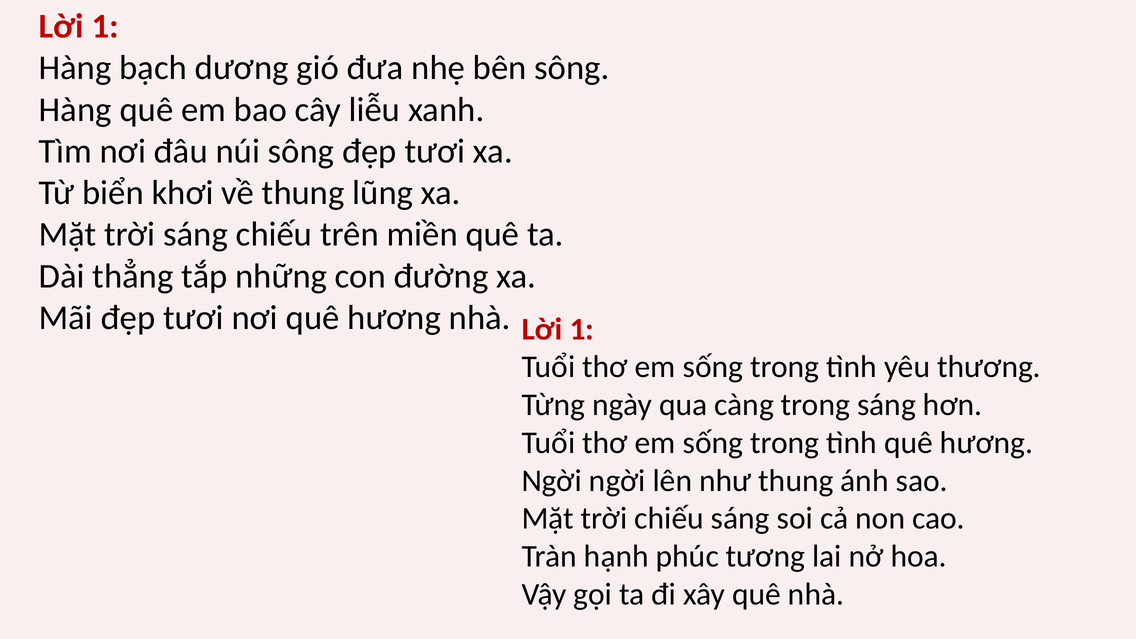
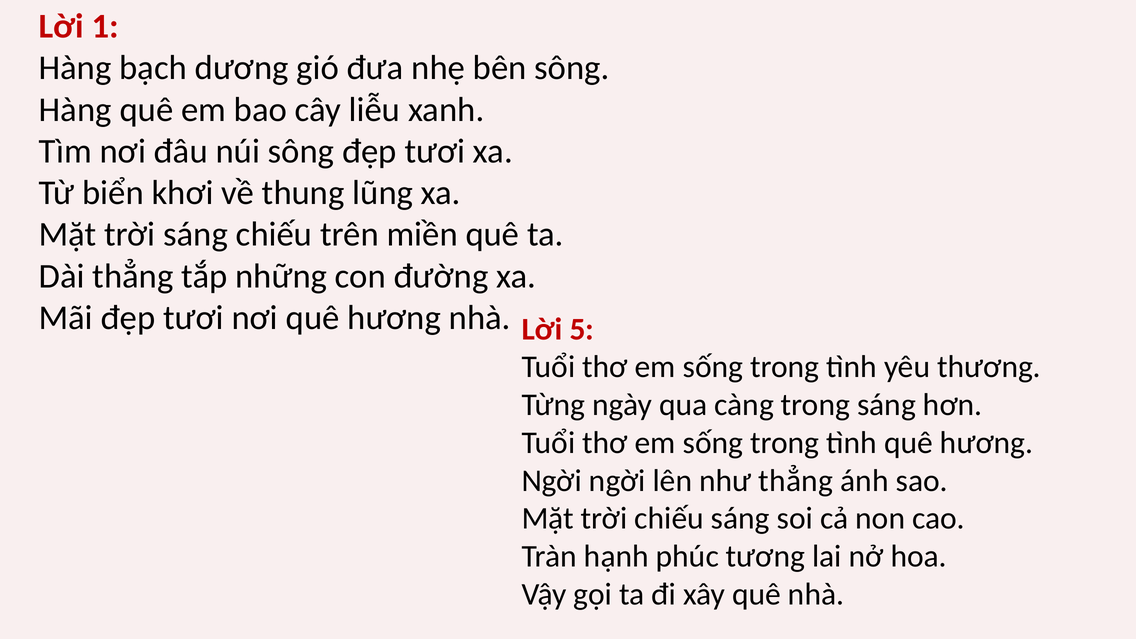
nhà Lời 1: 1 -> 5 (582, 329)
như thung: thung -> thẳng (796, 481)
